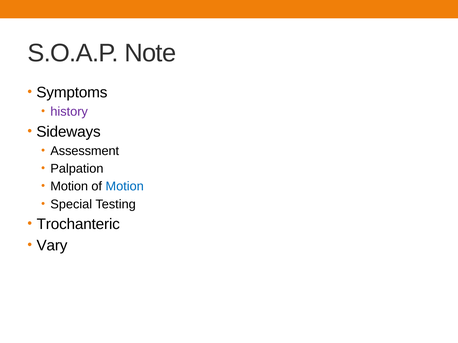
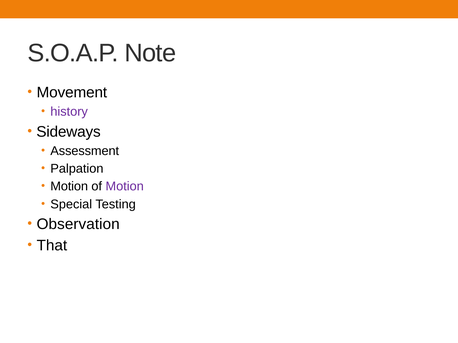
Symptoms: Symptoms -> Movement (72, 93)
Motion colour: blue -> purple (125, 187)
Trochanteric: Trochanteric -> Observation (78, 225)
Vary: Vary -> That (52, 246)
